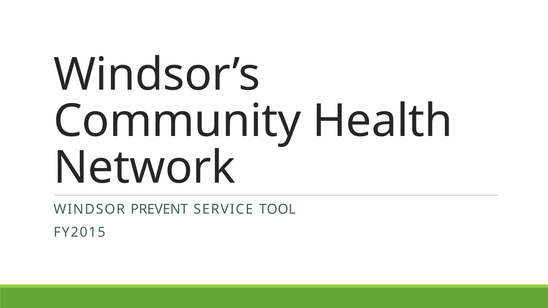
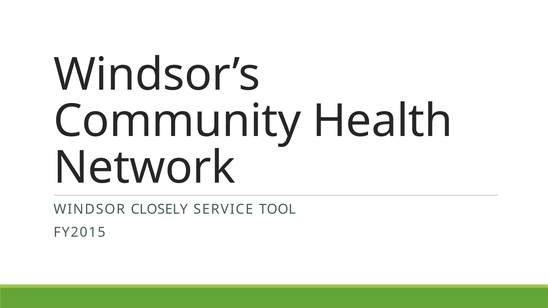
PREVENT: PREVENT -> CLOSELY (159, 210)
